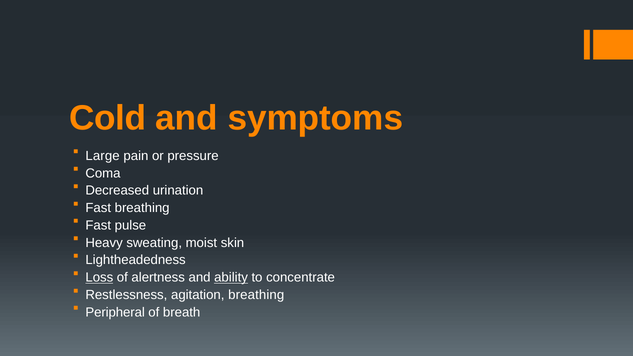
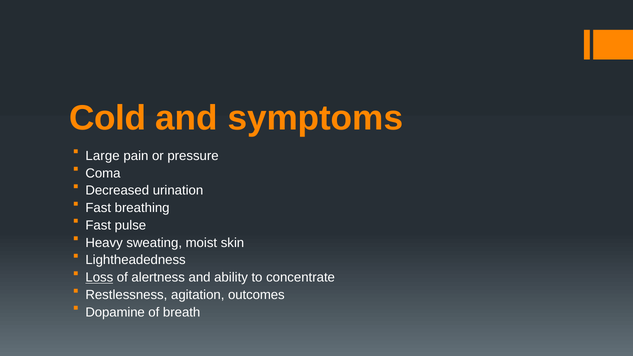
ability underline: present -> none (231, 278)
agitation breathing: breathing -> outcomes (256, 295)
Peripheral: Peripheral -> Dopamine (115, 312)
